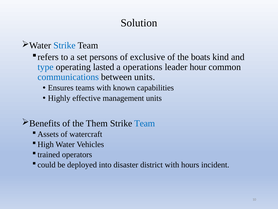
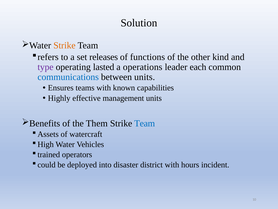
Strike colour: blue -> orange (64, 45)
persons: persons -> releases (104, 57)
exclusive: exclusive -> functions (148, 57)
boats: boats -> other (201, 57)
type colour: blue -> purple (45, 67)
hour: hour -> each (198, 67)
